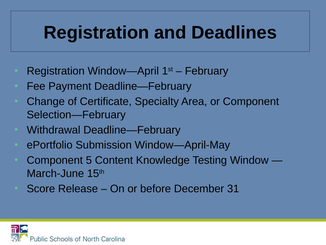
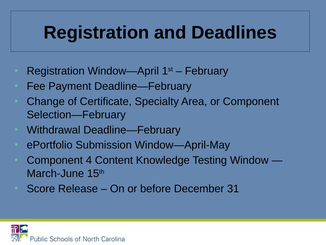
5: 5 -> 4 (89, 160)
